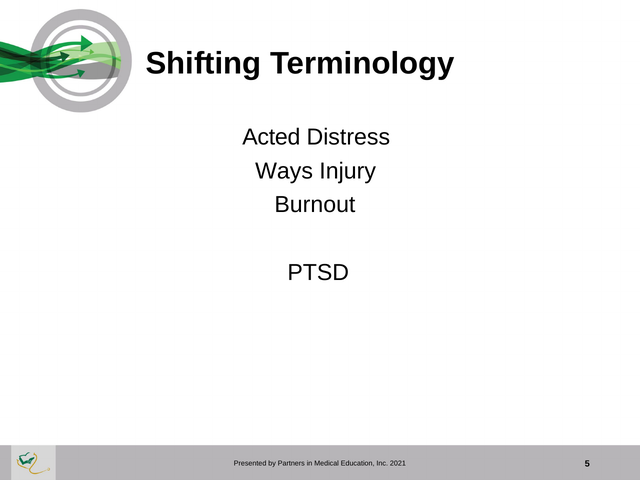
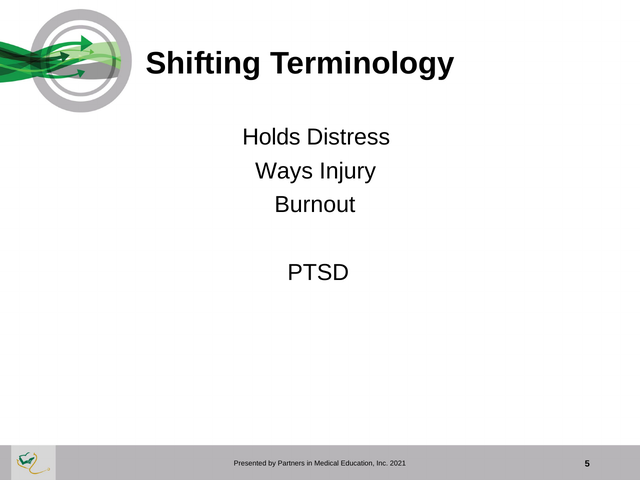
Acted: Acted -> Holds (271, 137)
